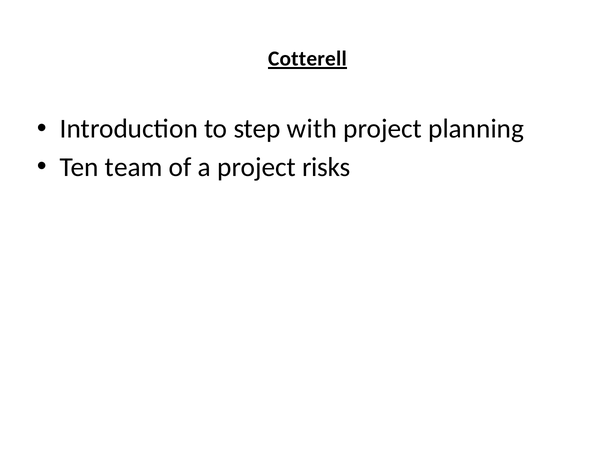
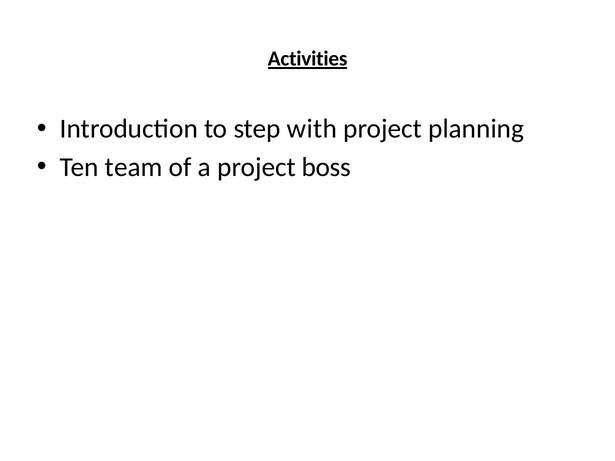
Cotterell: Cotterell -> Activities (308, 59)
risks: risks -> boss (326, 167)
